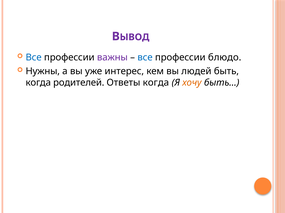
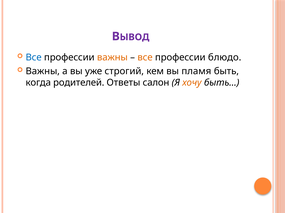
важны colour: purple -> orange (112, 58)
все colour: blue -> orange (145, 58)
Нужны: Нужны -> Важны (43, 71)
интерес: интерес -> строгий (124, 71)
людей: людей -> пламя (196, 71)
Ответы когда: когда -> салон (156, 83)
